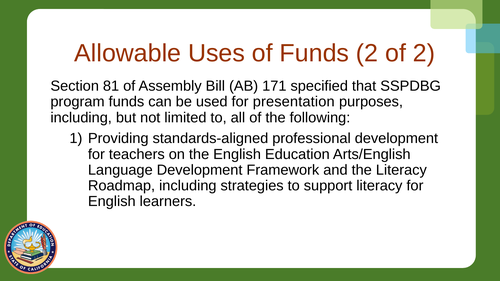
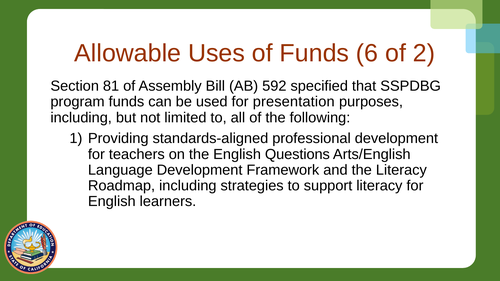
Funds 2: 2 -> 6 (367, 53)
171: 171 -> 592 (274, 86)
Education: Education -> Questions (297, 154)
